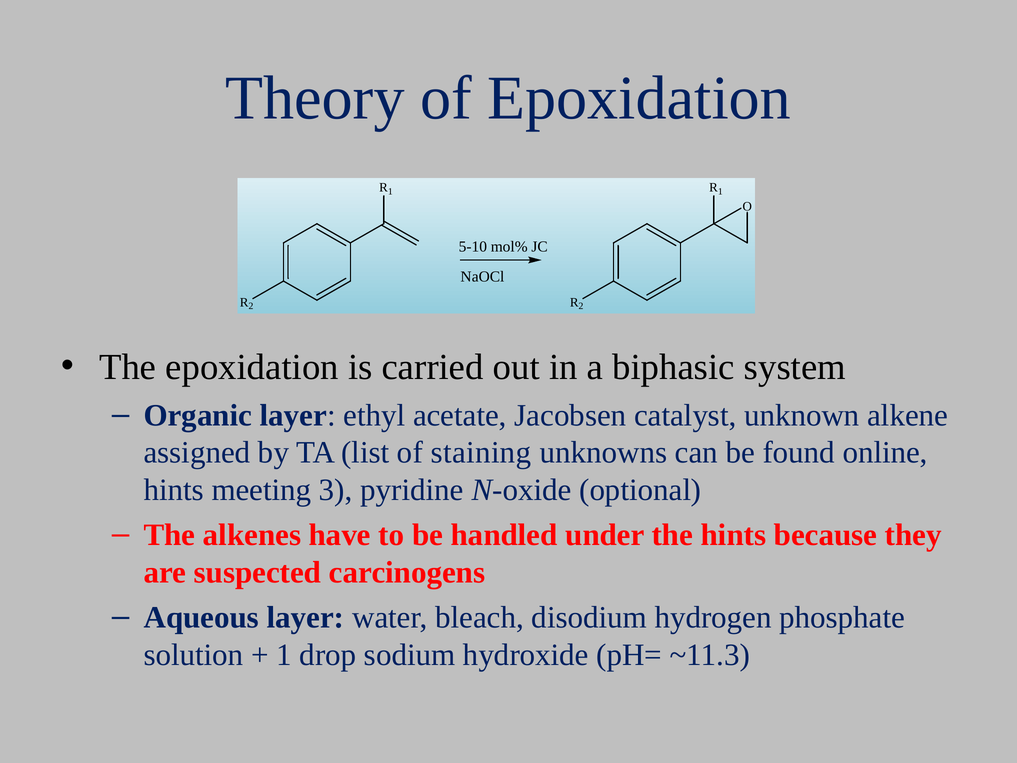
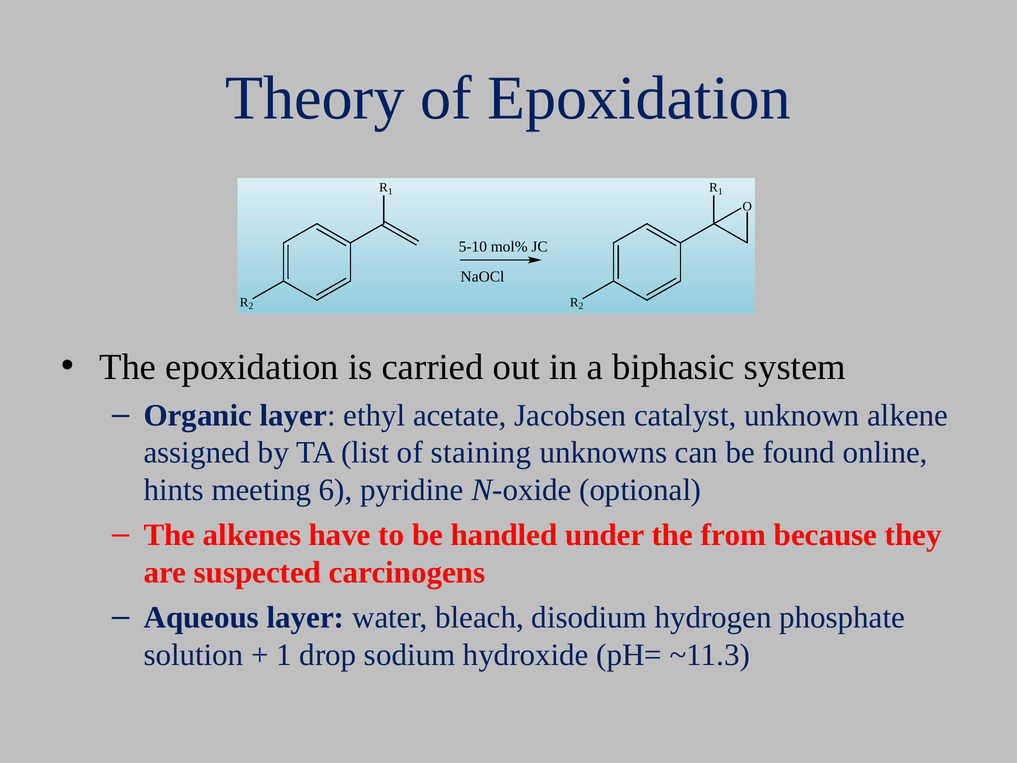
3: 3 -> 6 (336, 490)
the hints: hints -> from (733, 535)
